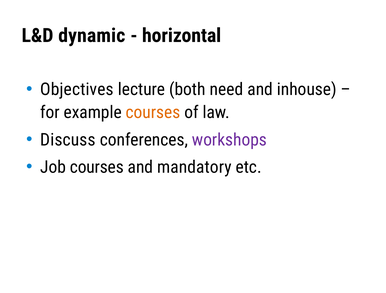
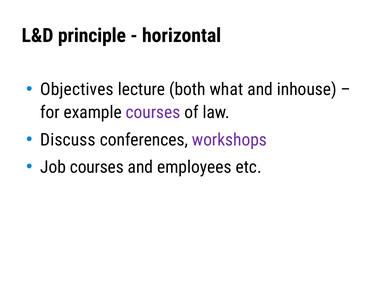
dynamic: dynamic -> principle (92, 36)
need: need -> what (226, 90)
courses colour: orange -> purple (153, 113)
mandatory: mandatory -> employees (194, 167)
